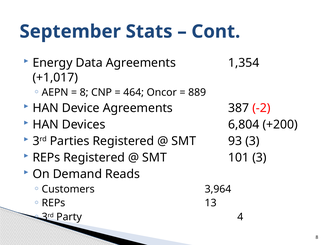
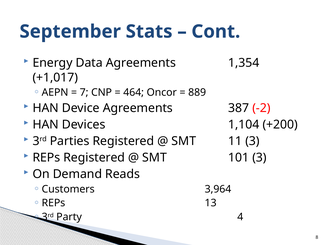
8: 8 -> 7 (84, 92)
6,804: 6,804 -> 1,104 (244, 124)
93: 93 -> 11 (235, 141)
